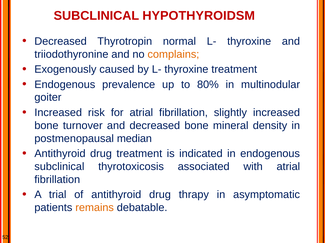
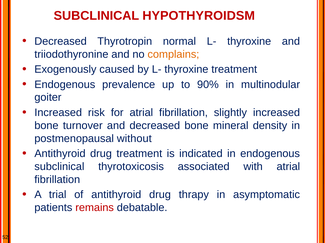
80%: 80% -> 90% (208, 85)
median: median -> without (134, 139)
remains colour: orange -> red (95, 208)
